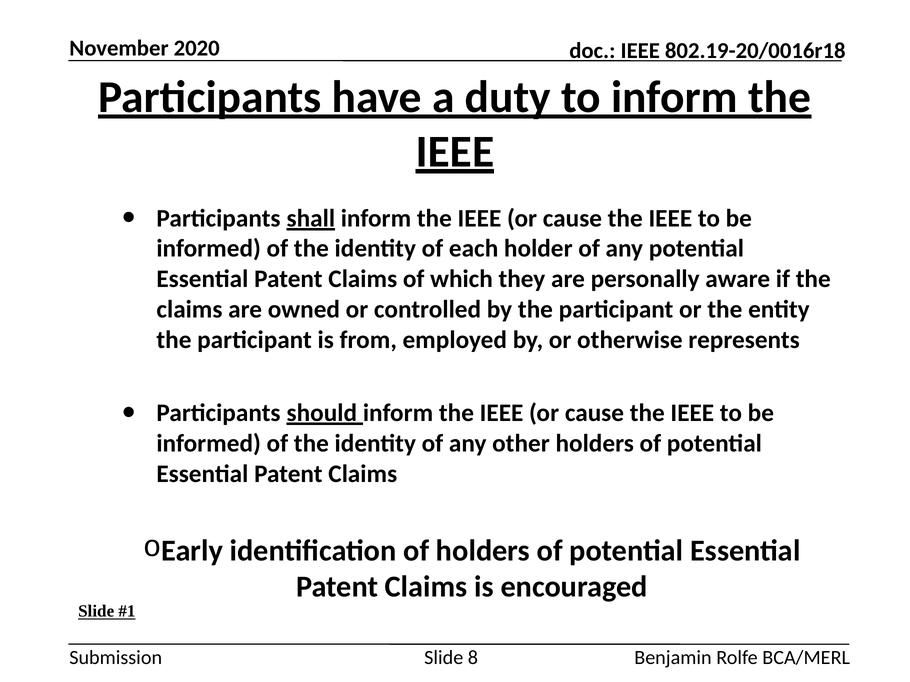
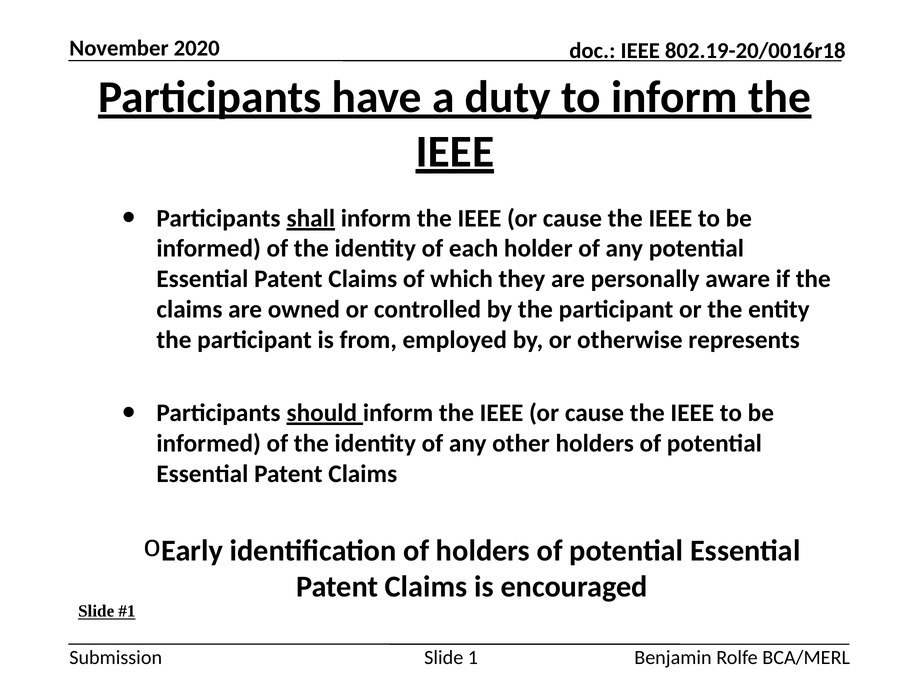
8: 8 -> 1 (473, 658)
